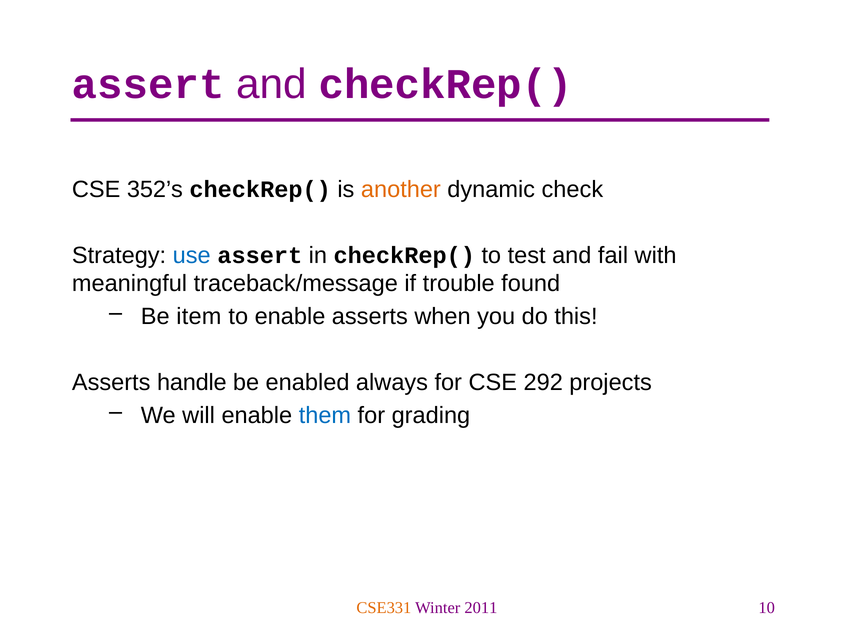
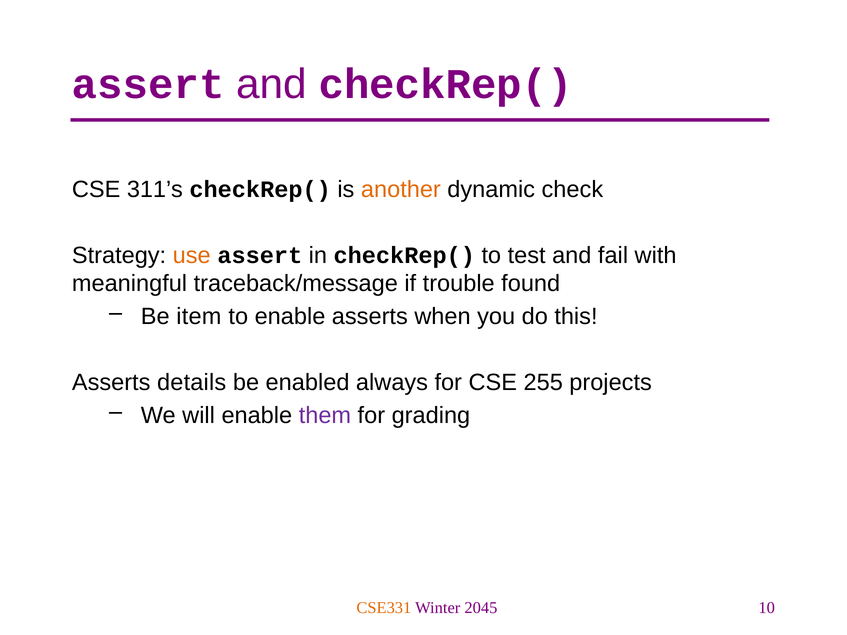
352’s: 352’s -> 311’s (155, 189)
use colour: blue -> orange (192, 255)
handle: handle -> details (192, 383)
292: 292 -> 255 (543, 383)
them colour: blue -> purple (325, 416)
2011: 2011 -> 2045 (481, 608)
